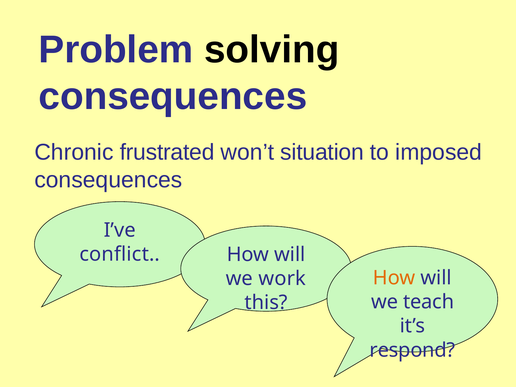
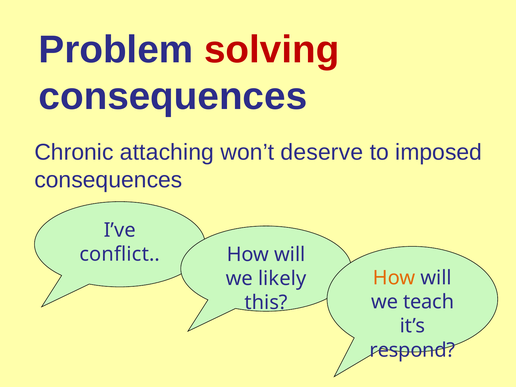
solving colour: black -> red (272, 50)
frustrated: frustrated -> attaching (167, 152)
situation: situation -> deserve (322, 152)
work: work -> likely (282, 279)
